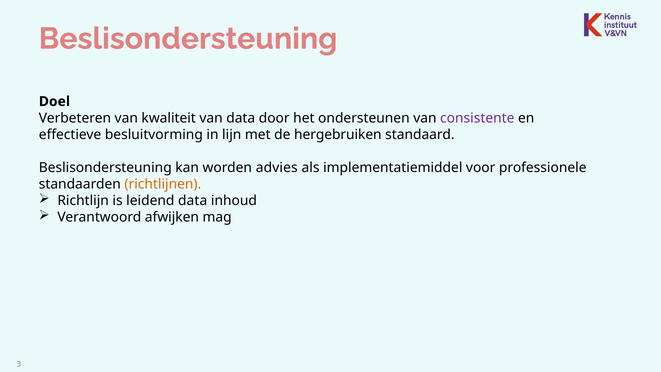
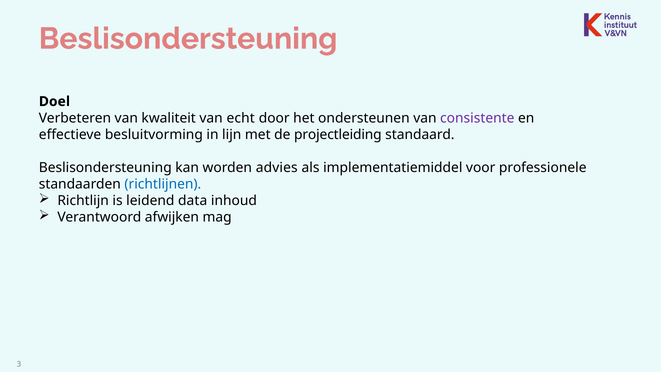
van data: data -> echt (241, 118)
hergebruiken: hergebruiken -> projectleiding (338, 134)
richtlijnen colour: orange -> blue (163, 184)
